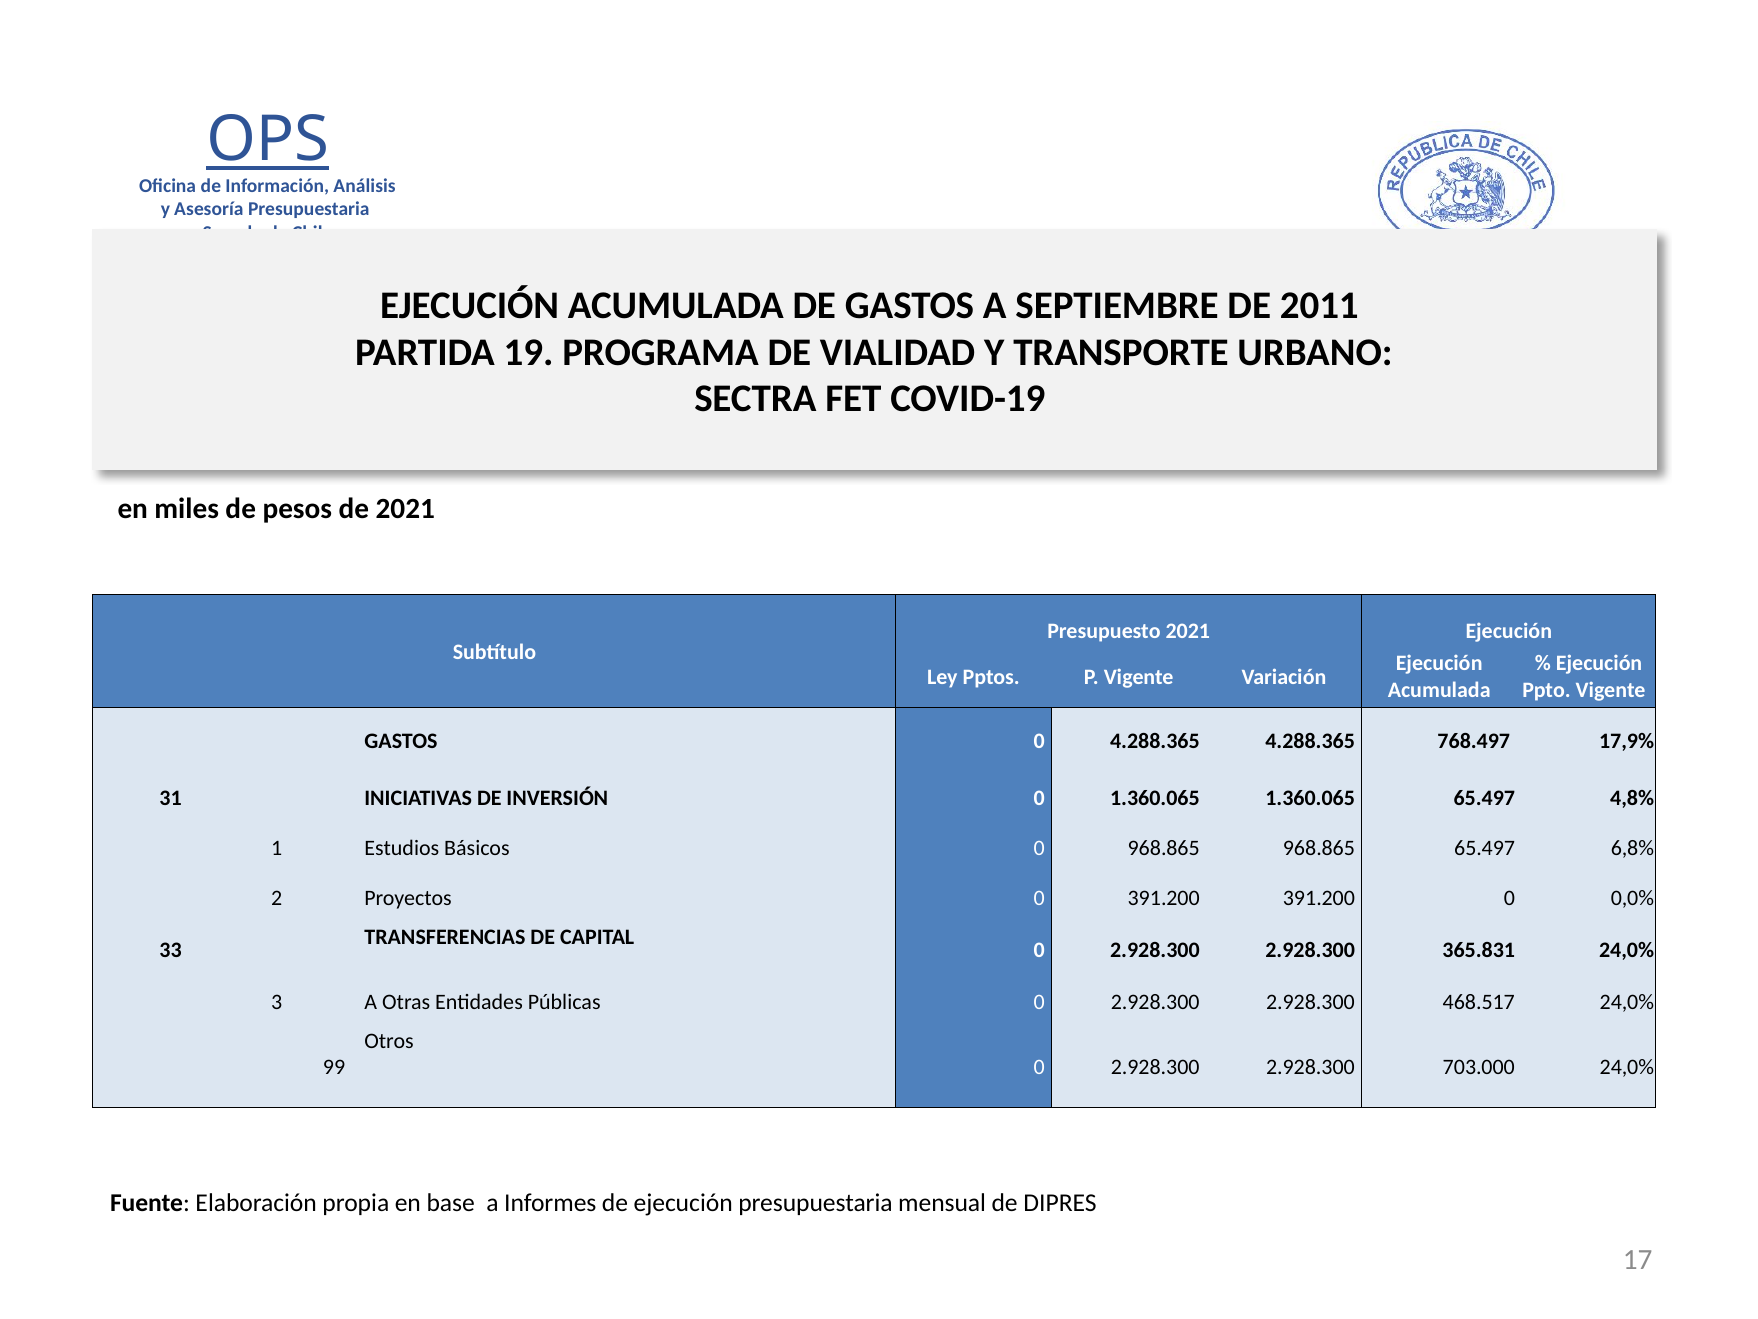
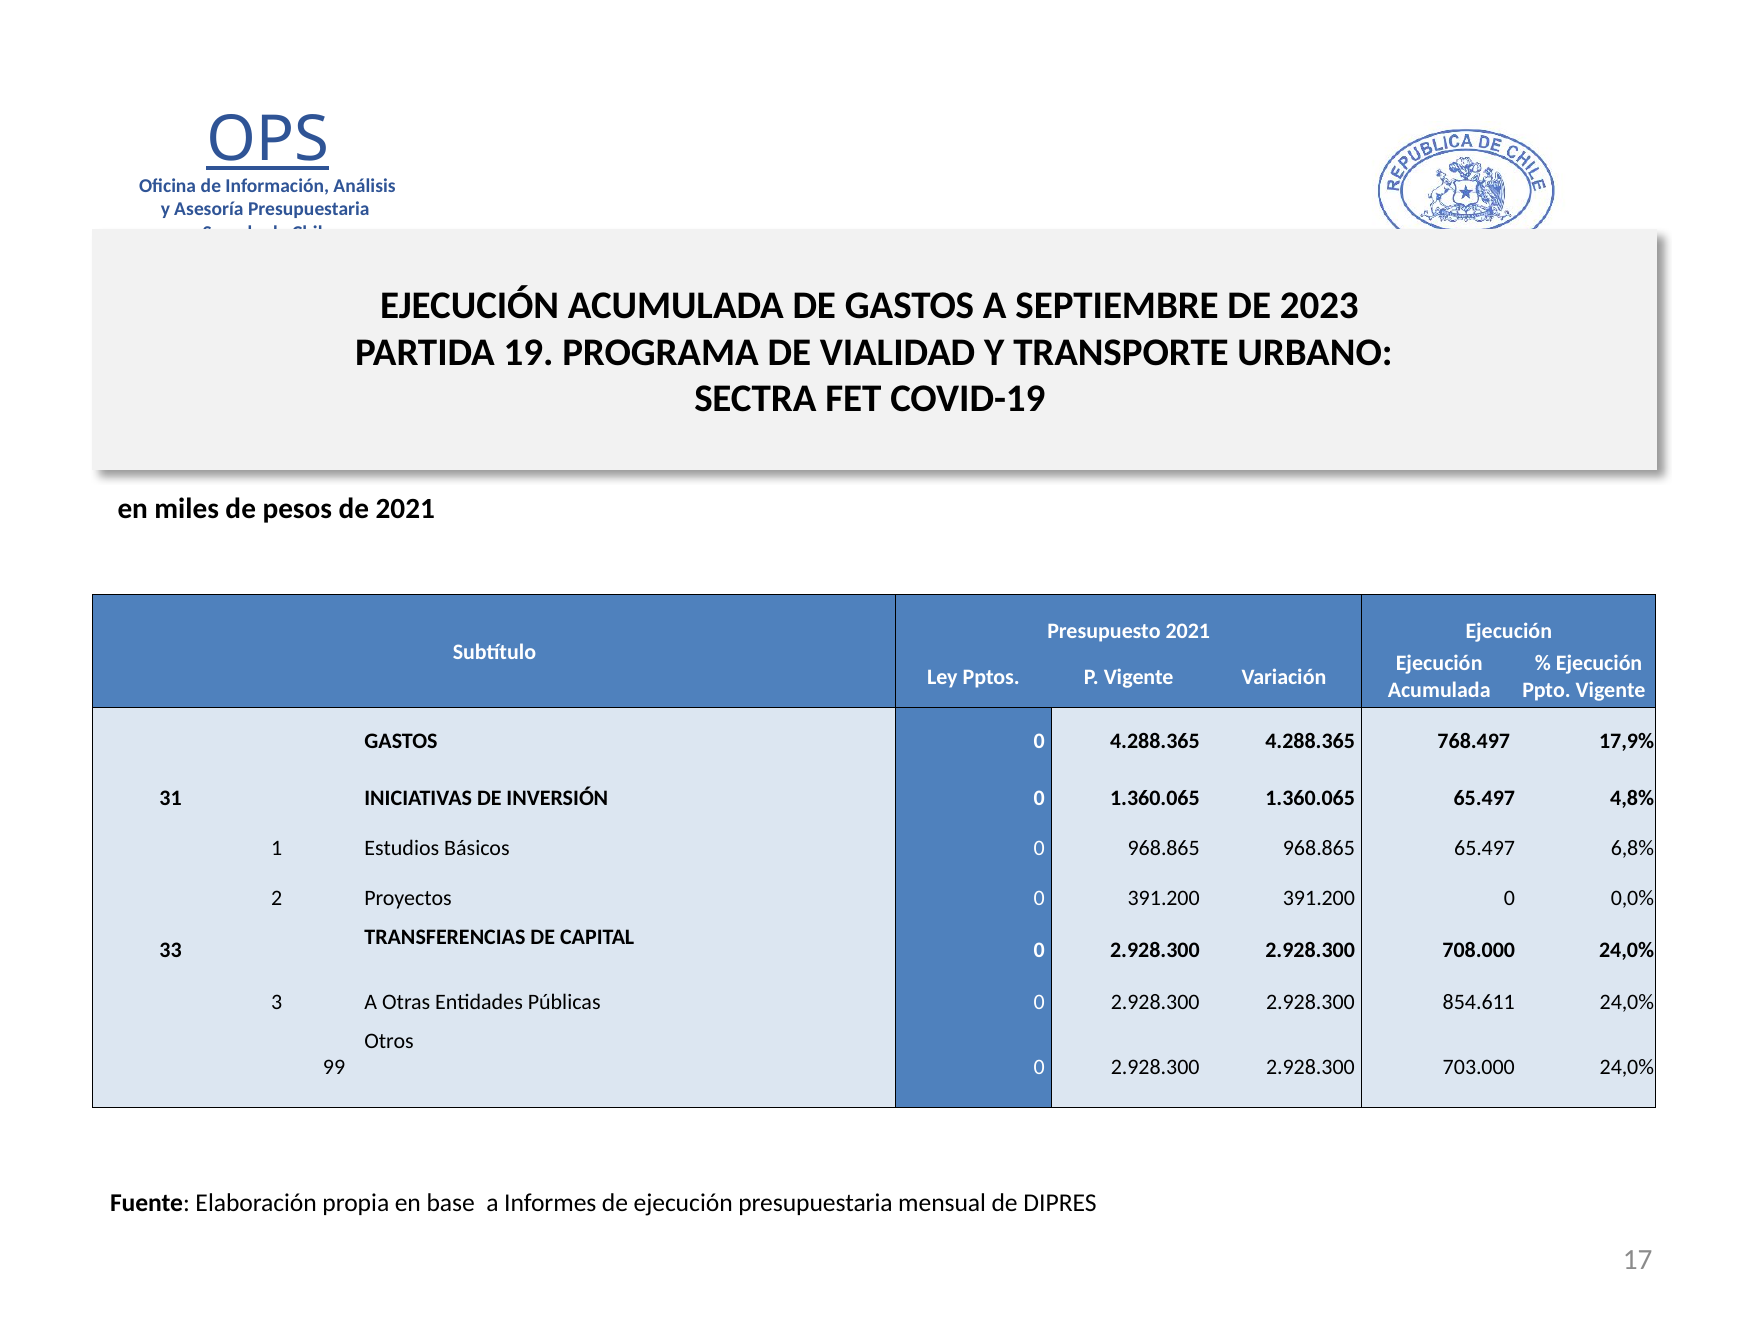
2011: 2011 -> 2023 (1319, 305)
365.831: 365.831 -> 708.000 (1479, 950)
468.517: 468.517 -> 854.611 (1479, 1002)
